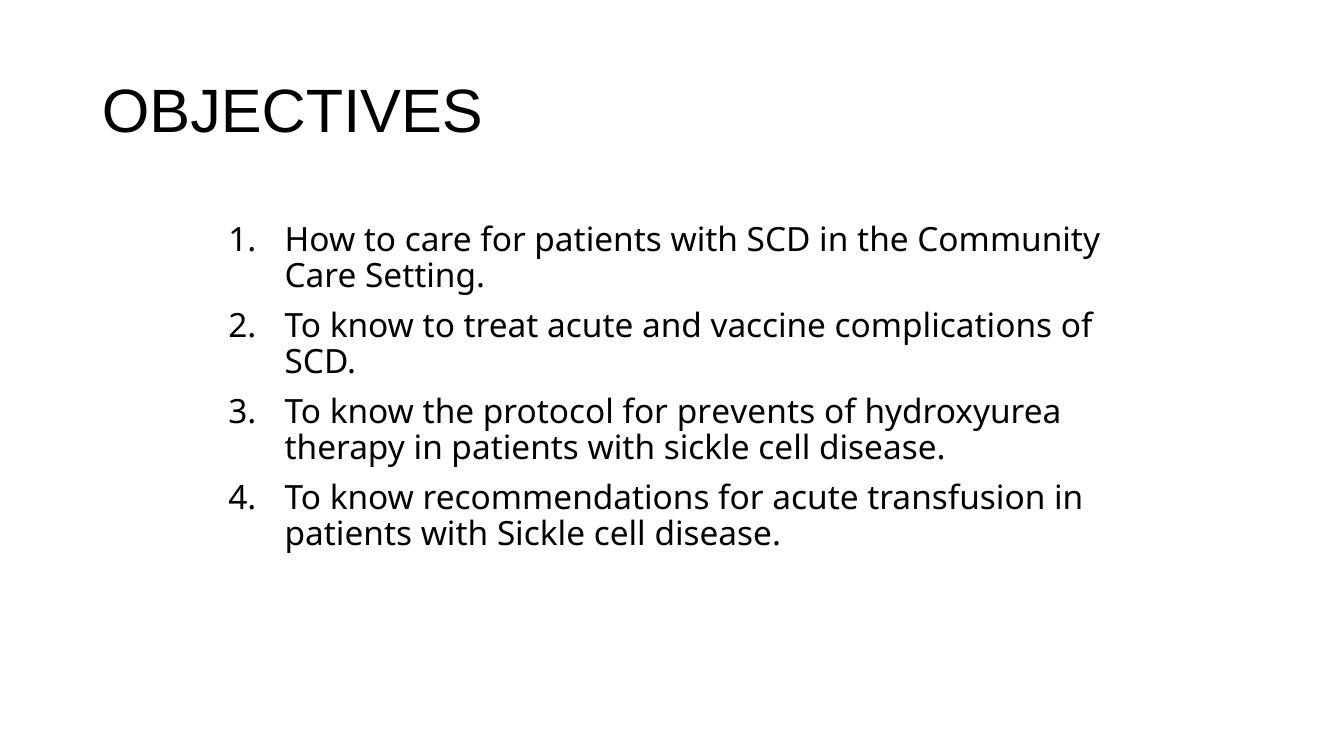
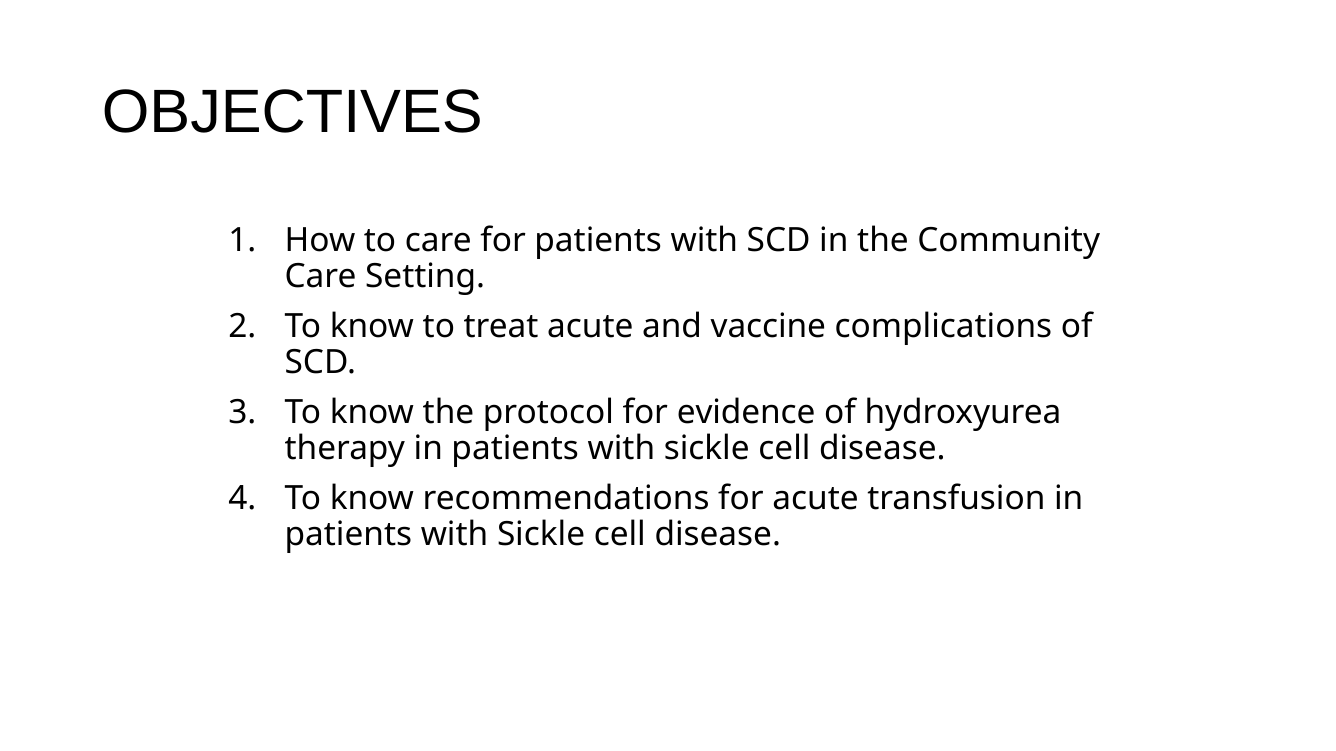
prevents: prevents -> evidence (746, 413)
